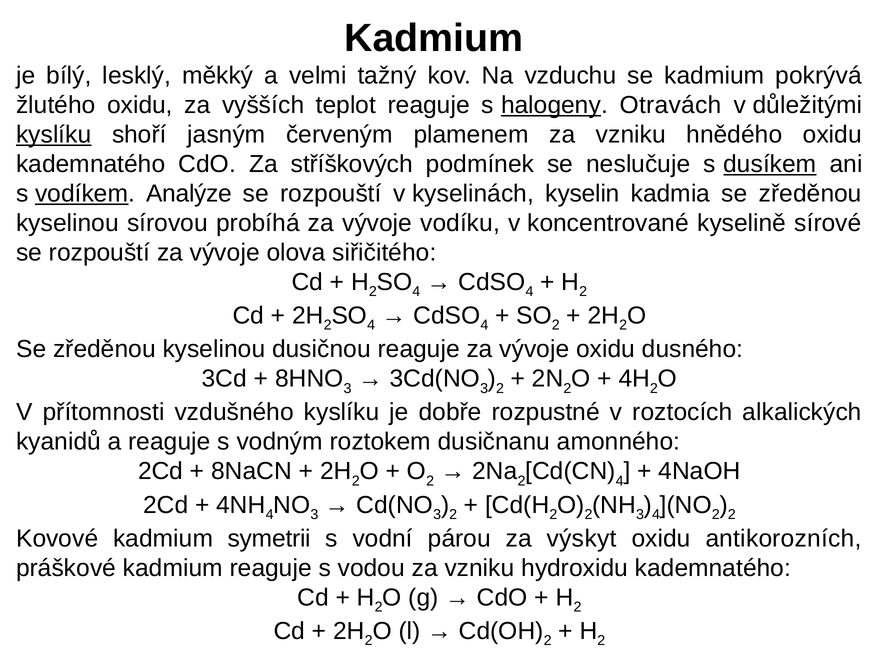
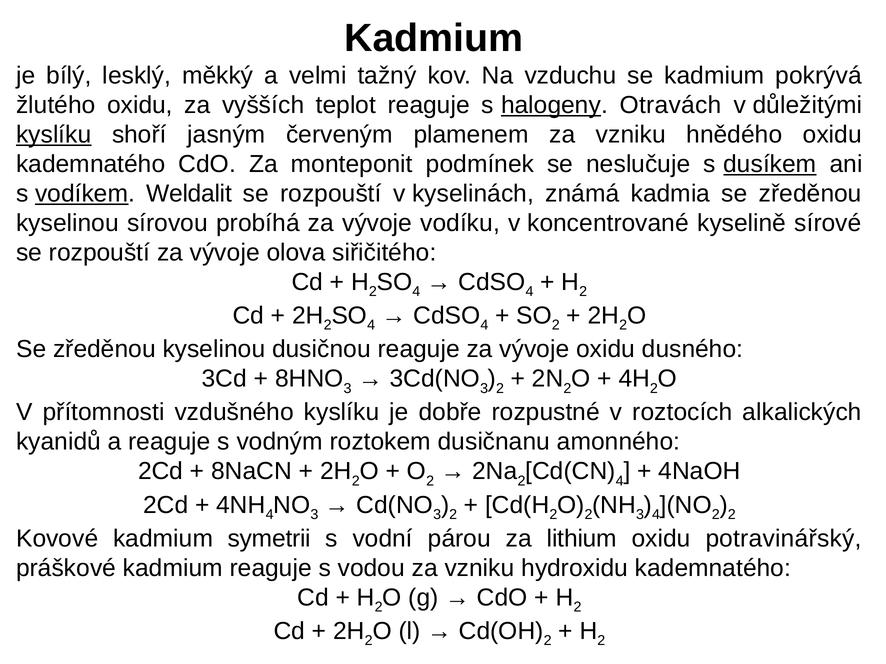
stříškových: stříškových -> monteponit (352, 164)
Analýze: Analýze -> Weldalit (189, 194)
kyselin: kyselin -> známá (582, 194)
výskyt: výskyt -> lithium (582, 539)
antikorozních: antikorozních -> potravinářský (784, 539)
